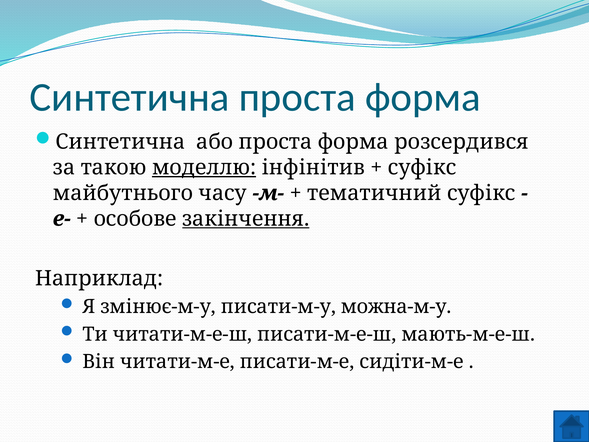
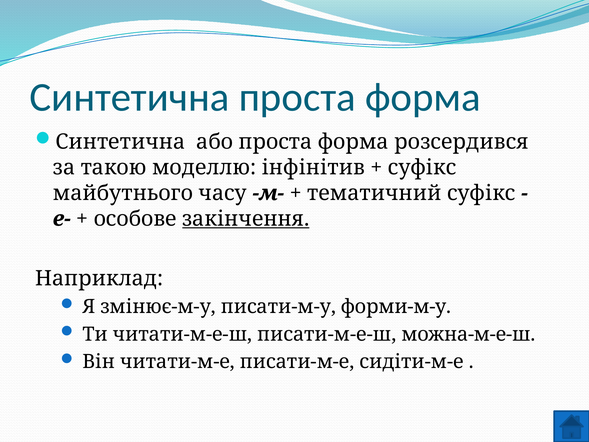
моделлю underline: present -> none (204, 167)
можна-м-у: можна-м-у -> форми-м-у (396, 307)
мають-м-е-ш: мають-м-е-ш -> можна-м-е-ш (468, 334)
